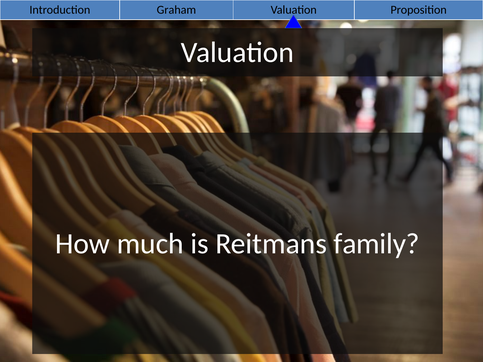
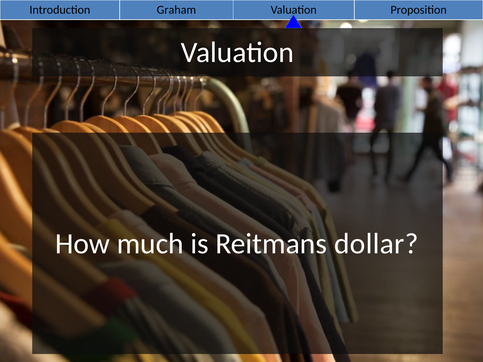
family: family -> dollar (376, 244)
